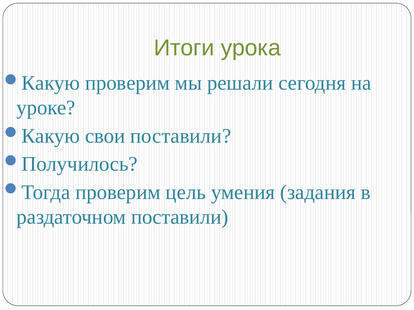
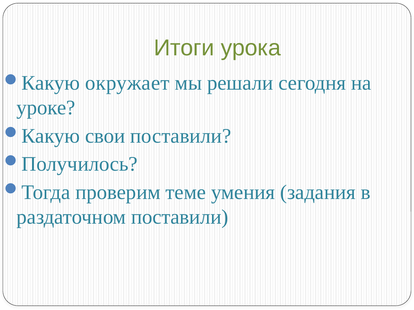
проверим: проверим -> окружает (127, 83)
цель: цель -> теме (186, 193)
